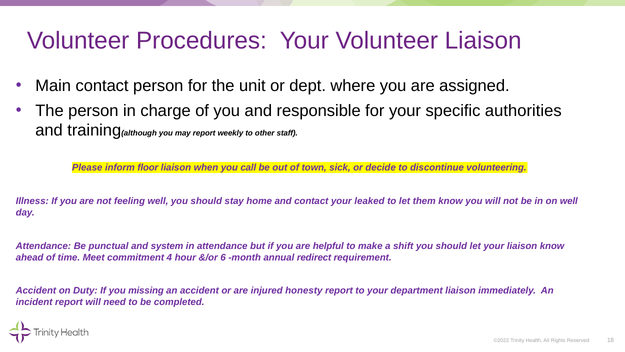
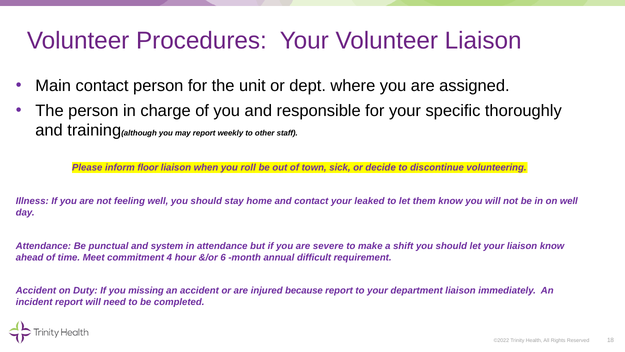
authorities: authorities -> thoroughly (523, 111)
call: call -> roll (248, 167)
helpful: helpful -> severe (328, 246)
redirect: redirect -> difficult (314, 257)
honesty: honesty -> because (304, 290)
